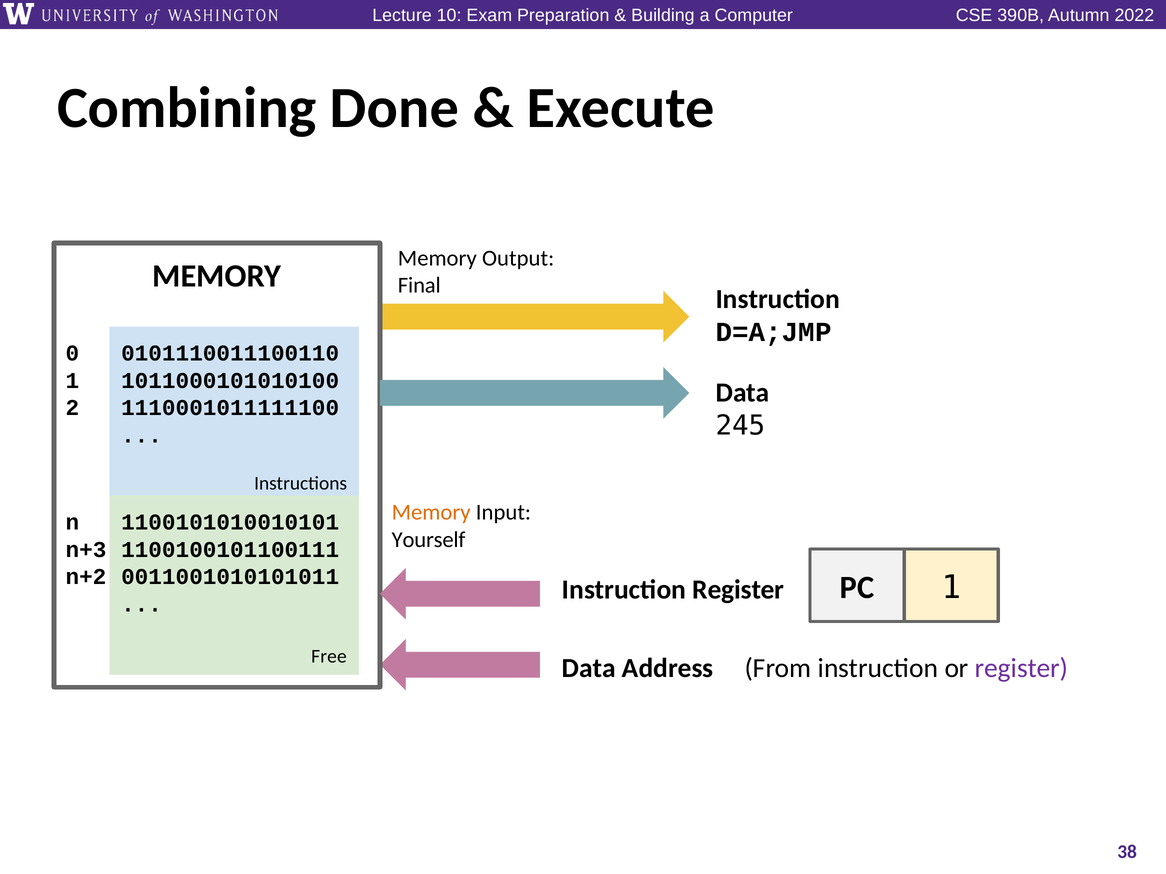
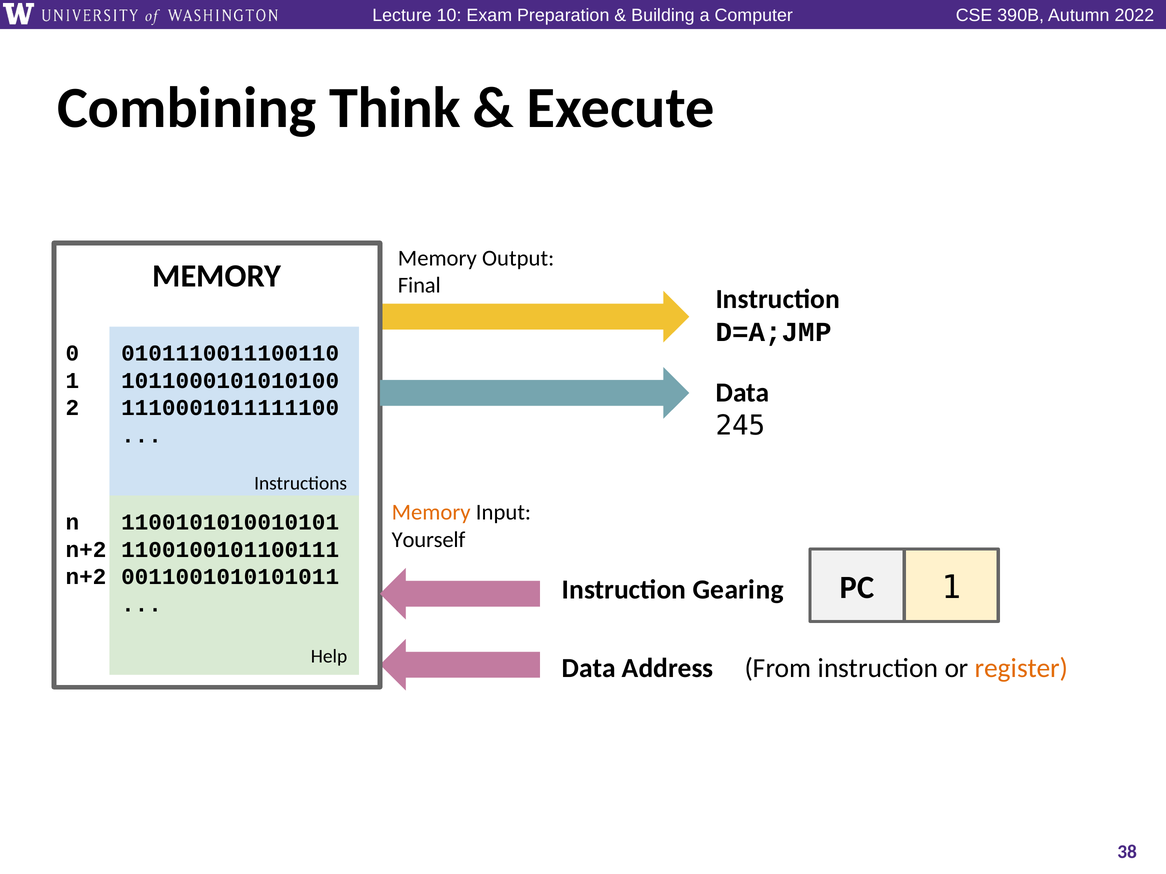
Done: Done -> Think (395, 108)
n+3: n+3 -> n+2 (86, 550)
Instruction Register: Register -> Gearing (738, 590)
Free: Free -> Help (329, 657)
register colour: purple -> orange (1022, 668)
